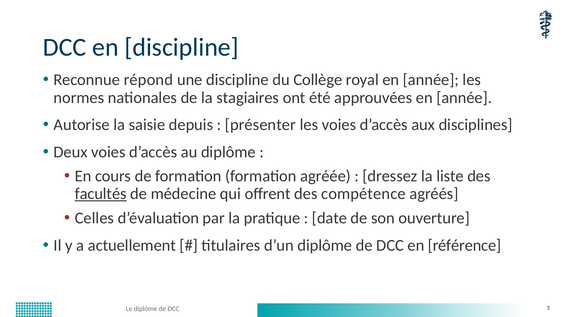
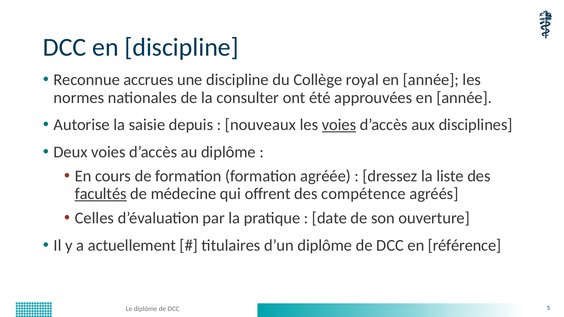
répond: répond -> accrues (149, 80)
stagiaires: stagiaires -> consulter (248, 98)
présenter: présenter -> nouveaux (260, 125)
voies underline: none -> present (339, 125)
